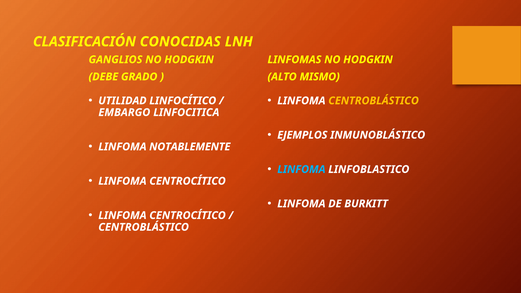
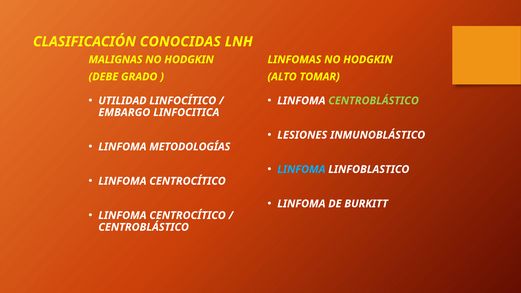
GANGLIOS: GANGLIOS -> MALIGNAS (116, 60)
MISMO: MISMO -> TOMAR (320, 77)
CENTROBLÁSTICO colour: yellow -> light green (374, 101)
EJEMPLOS: EJEMPLOS -> LESIONES (302, 135)
NOTABLEMENTE: NOTABLEMENTE -> METODOLOGÍAS (190, 147)
